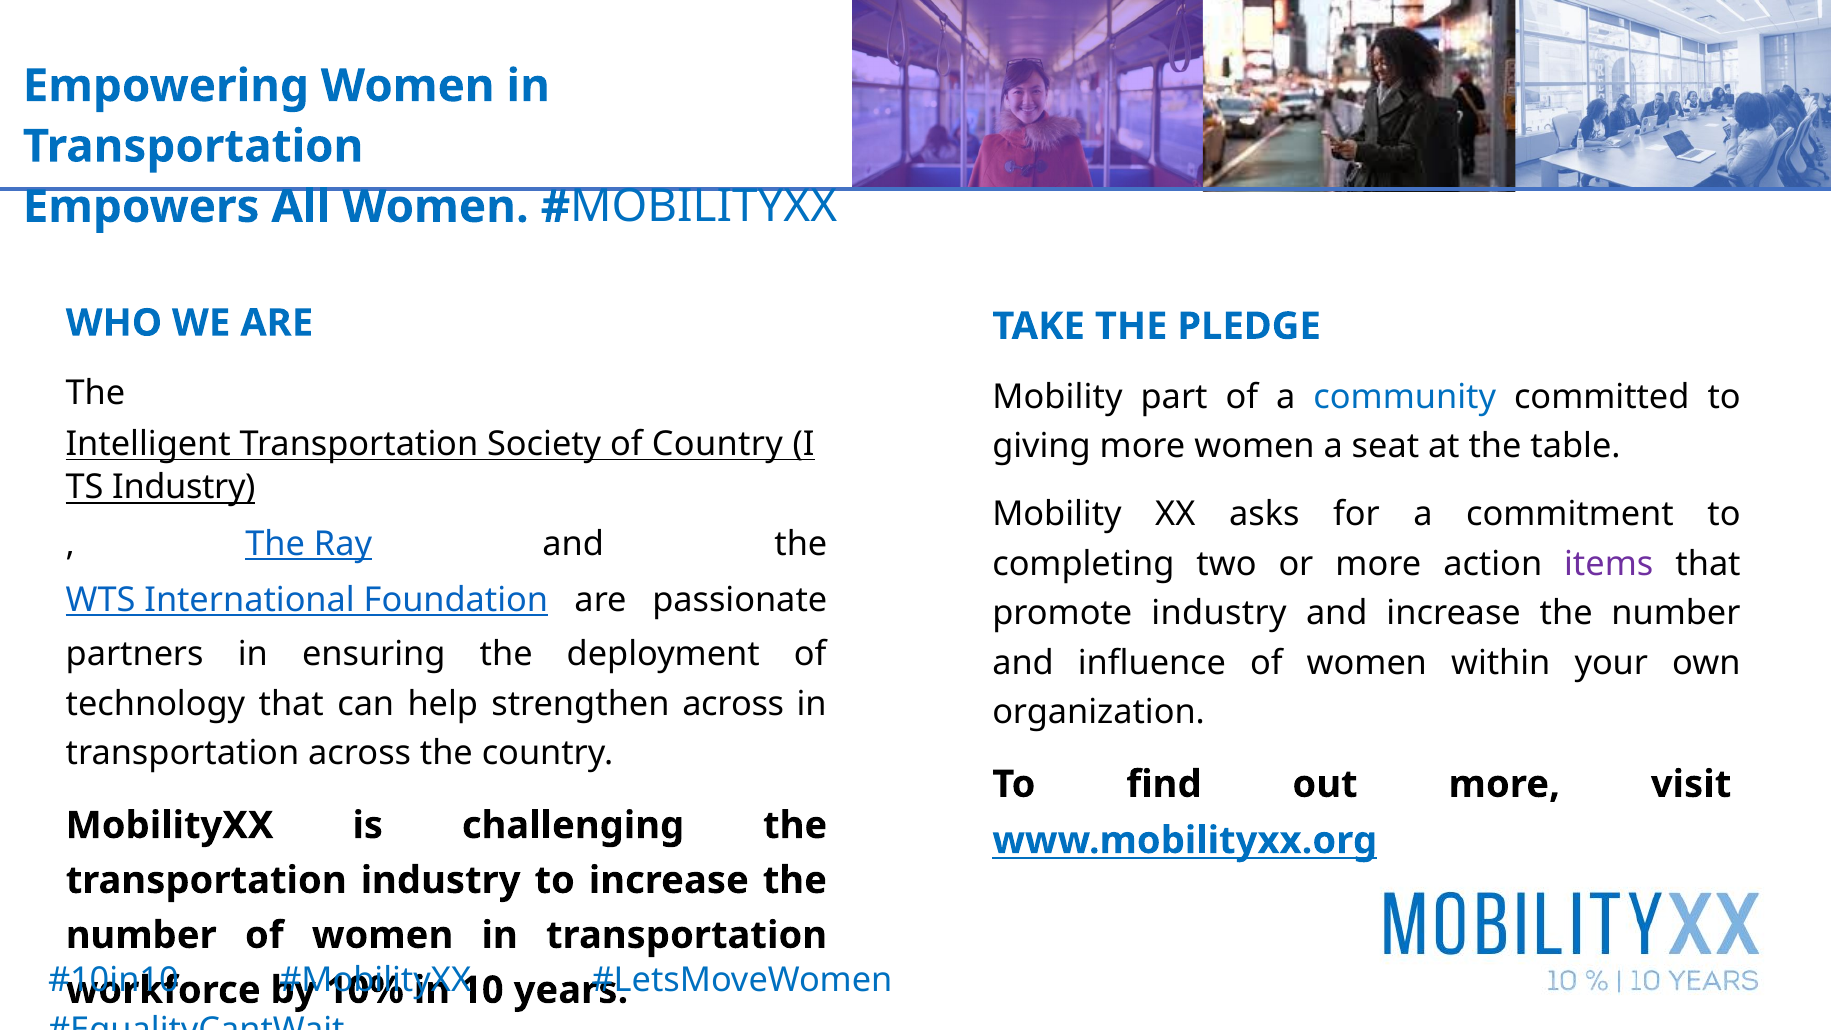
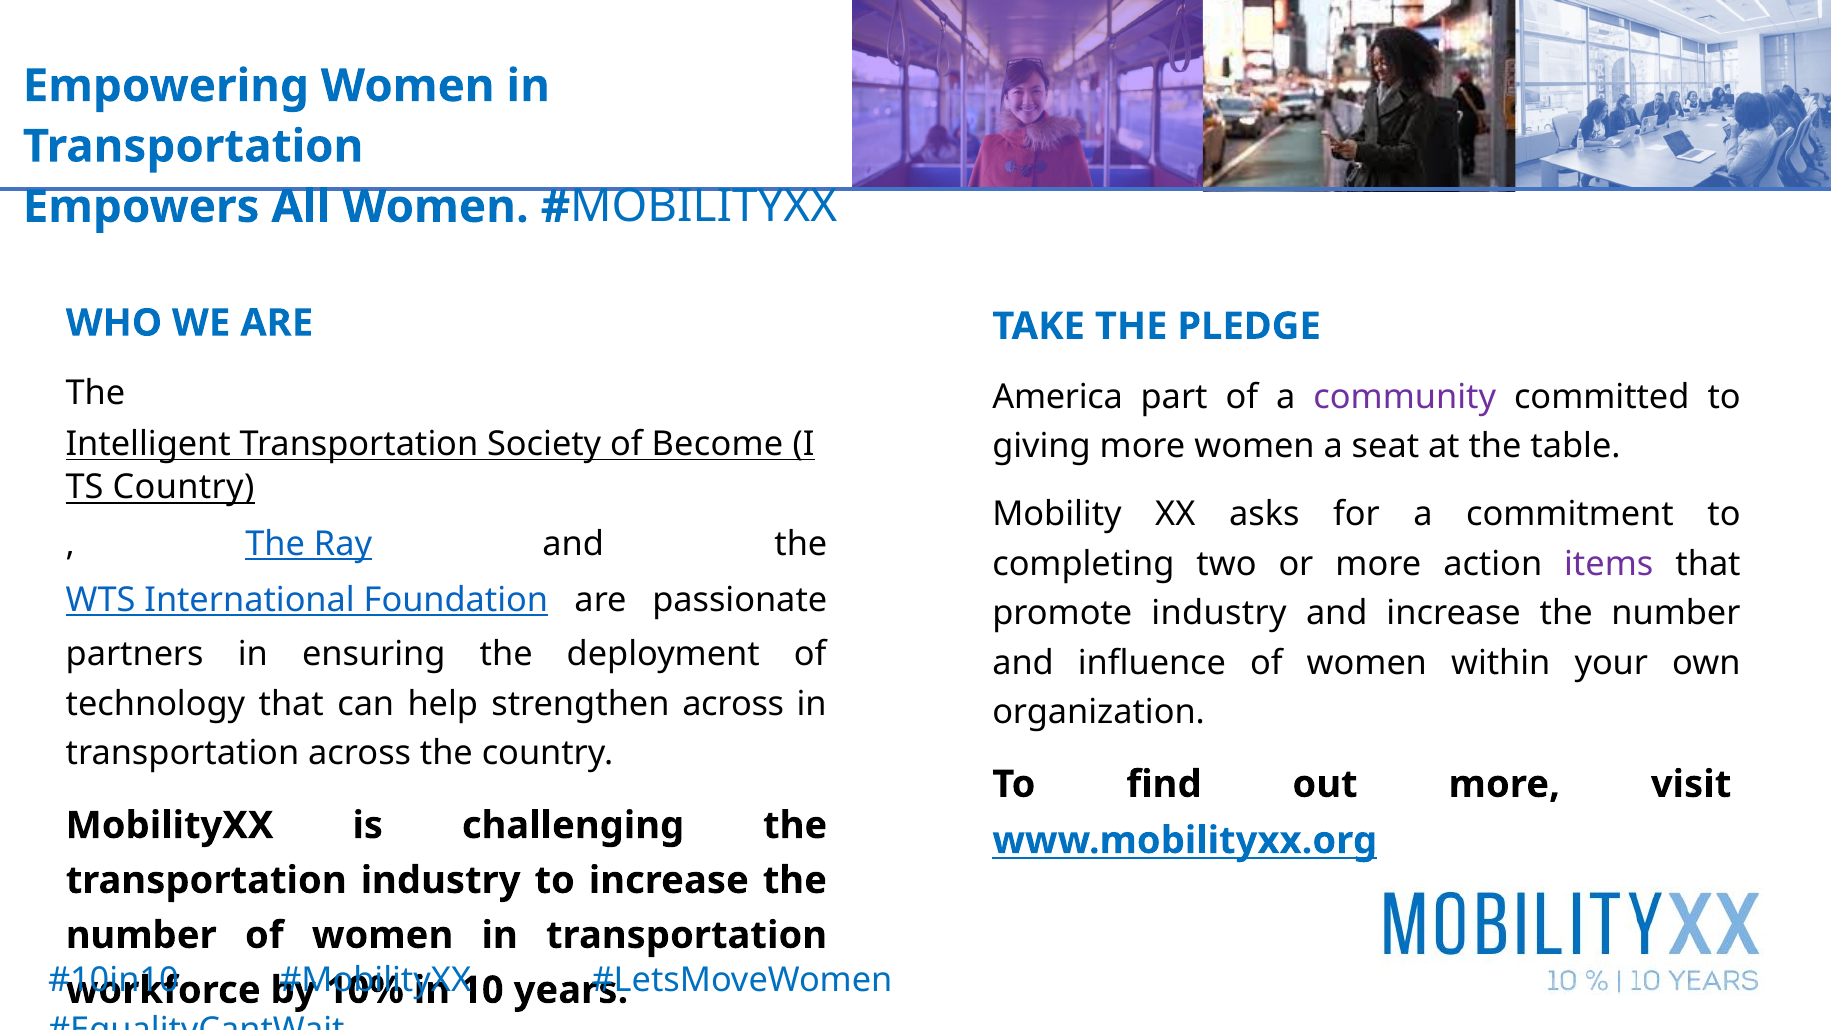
Mobility: Mobility -> America (1058, 397)
community colour: blue -> purple (1405, 397)
of Country: Country -> Become (717, 444)
Industry: Industry -> Country (184, 488)
